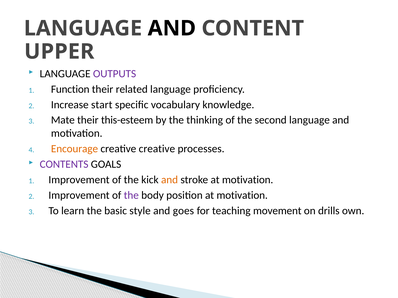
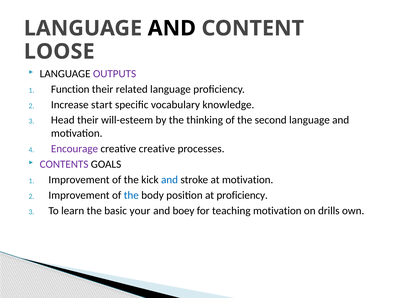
UPPER: UPPER -> LOOSE (59, 52)
Mate: Mate -> Head (63, 120)
this-esteem: this-esteem -> will-esteem (127, 120)
Encourage colour: orange -> purple (75, 149)
and colour: orange -> blue (170, 180)
the colour: purple -> blue (131, 195)
position at motivation: motivation -> proficiency (242, 195)
style: style -> your (140, 211)
goes: goes -> boey (184, 211)
teaching movement: movement -> motivation (277, 211)
